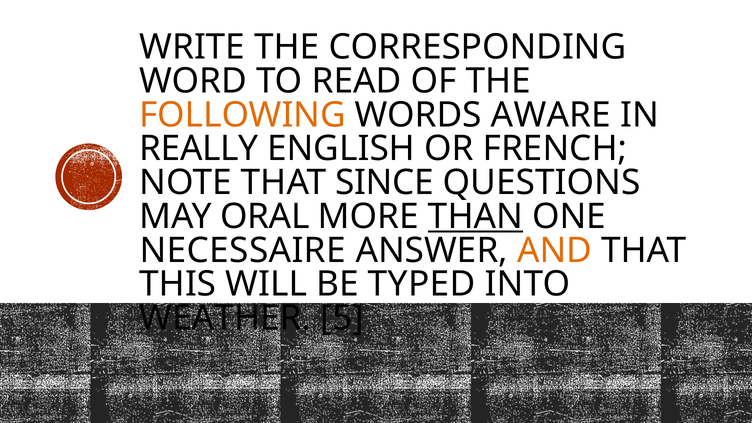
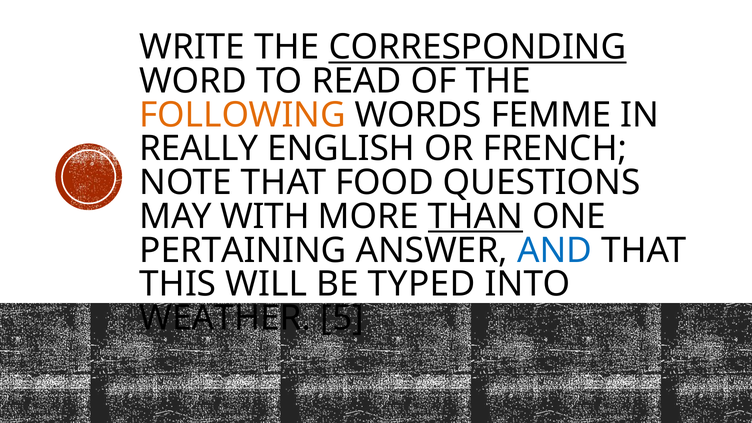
CORRESPONDING underline: none -> present (478, 47)
AWARE: AWARE -> FEMME (551, 115)
SINCE: SINCE -> FOOD (385, 183)
ORAL: ORAL -> WITH (265, 217)
NECESSAIRE: NECESSAIRE -> PERTAINING (243, 250)
AND colour: orange -> blue (555, 250)
